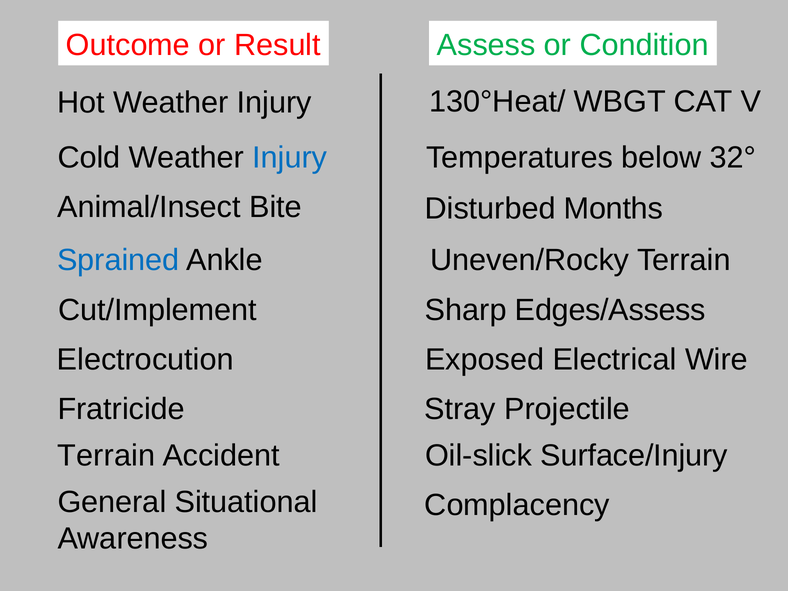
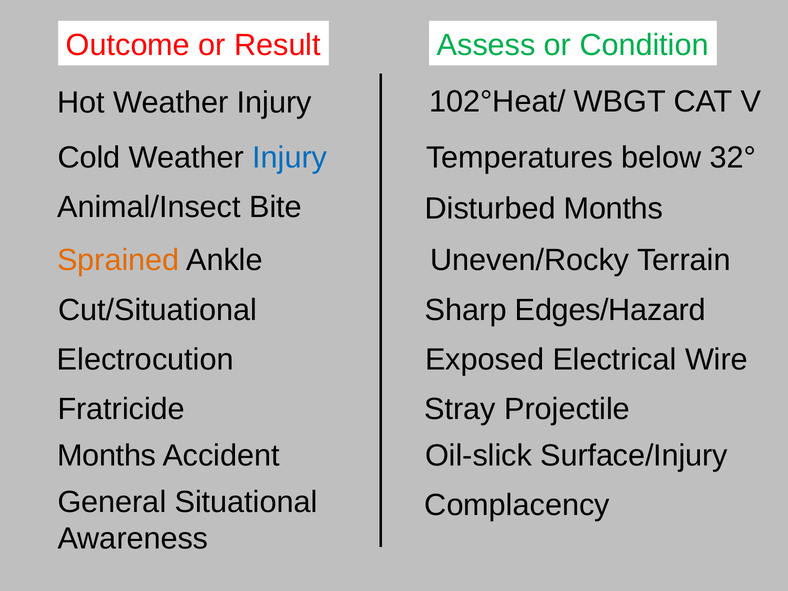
130°Heat/: 130°Heat/ -> 102°Heat/ (497, 101)
Sprained colour: blue -> orange (118, 260)
Cut/Implement: Cut/Implement -> Cut/Situational (158, 310)
Edges/Assess: Edges/Assess -> Edges/Hazard (610, 310)
Terrain: Terrain -> Months (107, 456)
